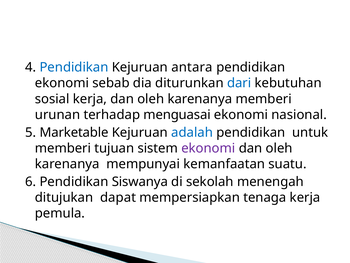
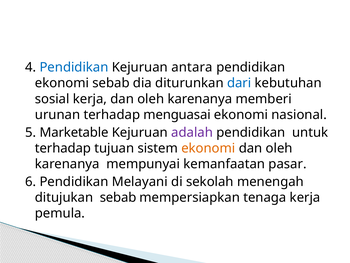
adalah colour: blue -> purple (192, 132)
memberi: memberi -> terhadap (63, 148)
ekonomi colour: purple -> orange (208, 148)
suatu: suatu -> pasar (288, 164)
Siswanya: Siswanya -> Melayani (140, 181)
ditujukan dapat: dapat -> sebab (118, 197)
